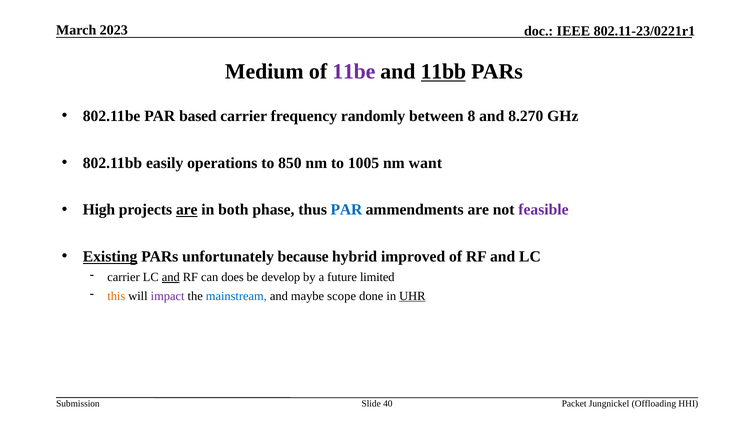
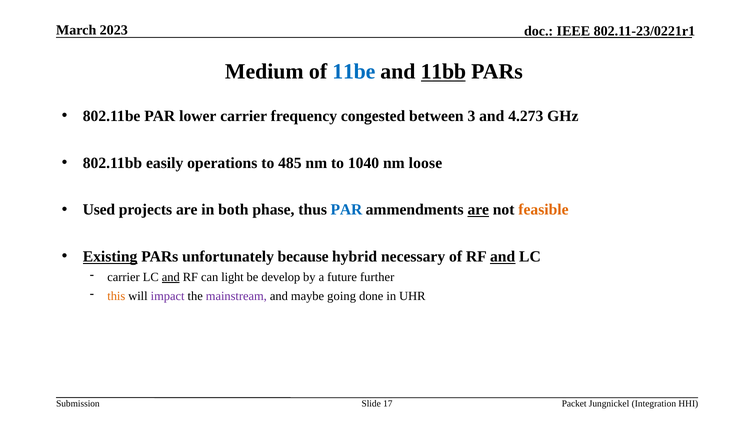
11be colour: purple -> blue (354, 72)
based: based -> lower (198, 116)
randomly: randomly -> congested (373, 116)
8: 8 -> 3 (471, 116)
8.270: 8.270 -> 4.273 (526, 116)
850: 850 -> 485 (290, 163)
1005: 1005 -> 1040 (364, 163)
want: want -> loose (425, 163)
High: High -> Used (99, 210)
are underline: present -> none (187, 210)
are underline: none -> present (478, 210)
feasible colour: purple -> orange (543, 210)
improved: improved -> necessary (413, 256)
and underline: none -> present (503, 256)
does: does -> light (233, 277)
limited: limited -> further (377, 277)
mainstream colour: blue -> purple (236, 296)
scope: scope -> going (342, 296)
UHR underline: present -> none (412, 296)
40: 40 -> 17 (388, 404)
Offloading: Offloading -> Integration (654, 404)
